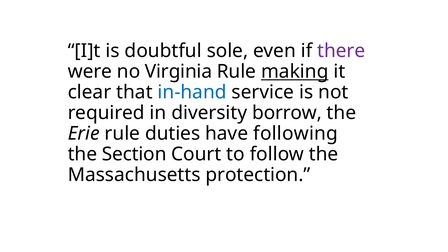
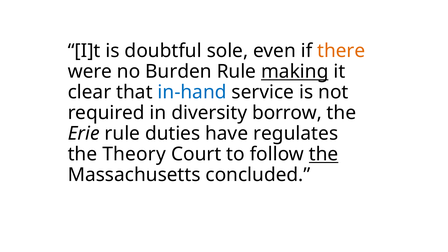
there colour: purple -> orange (341, 51)
Virginia: Virginia -> Burden (178, 72)
following: following -> regulates (296, 134)
Section: Section -> Theory (134, 154)
the underline: none -> present (324, 154)
protection: protection -> concluded (258, 175)
